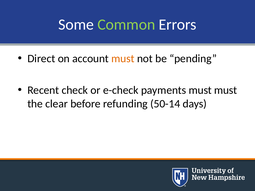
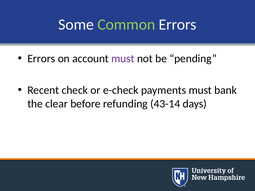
Direct: Direct -> Errors (41, 59)
must colour: orange -> purple (123, 59)
must must: must -> bank (226, 90)
50-14: 50-14 -> 43-14 (165, 104)
